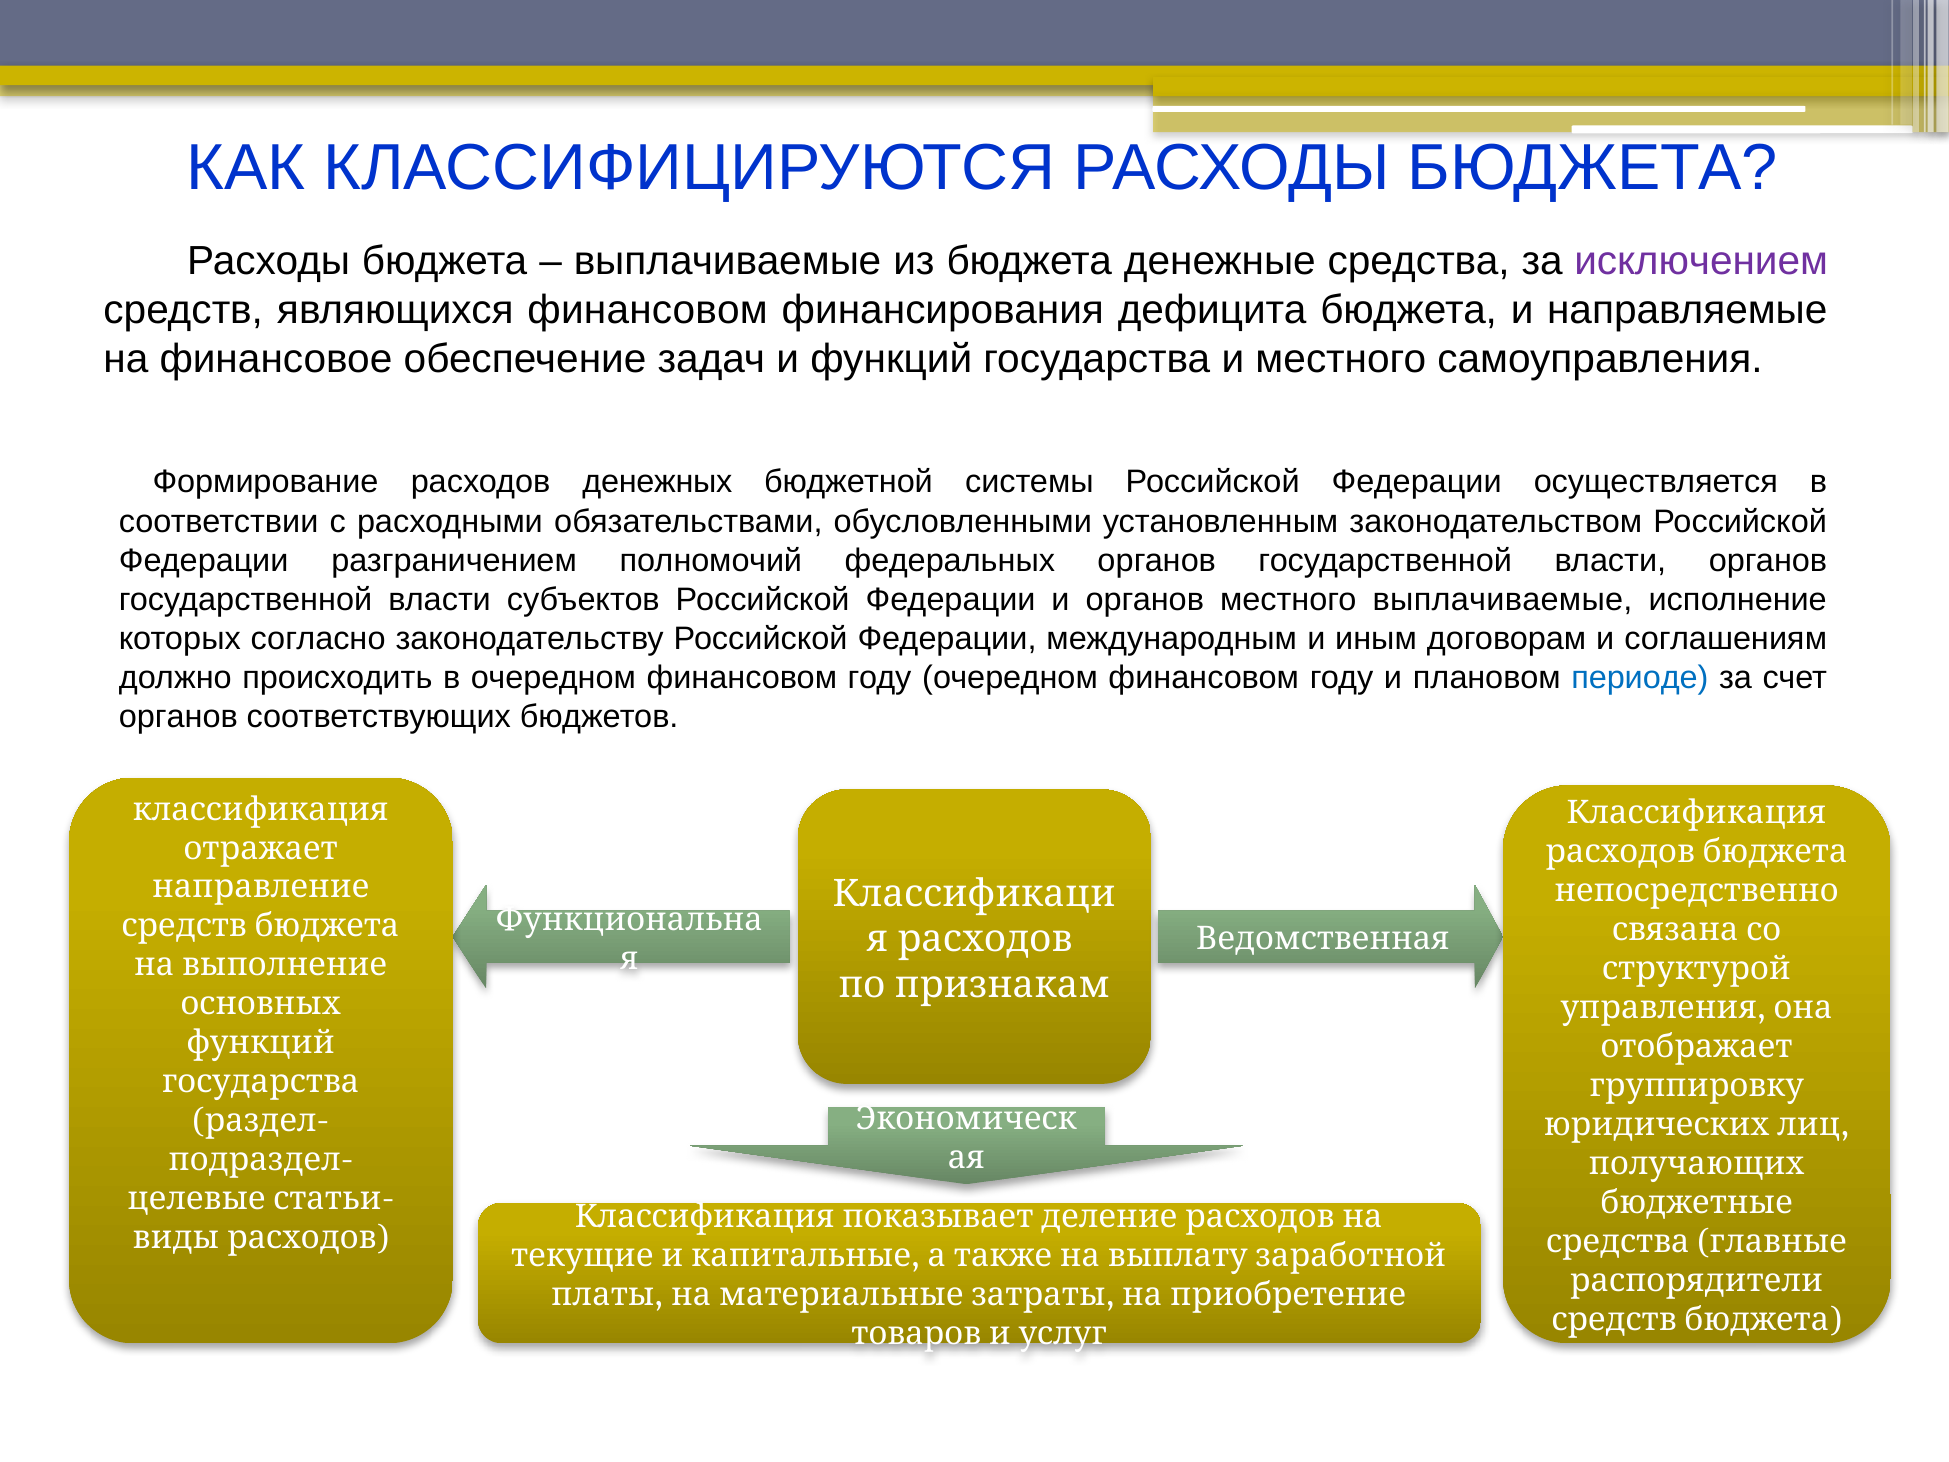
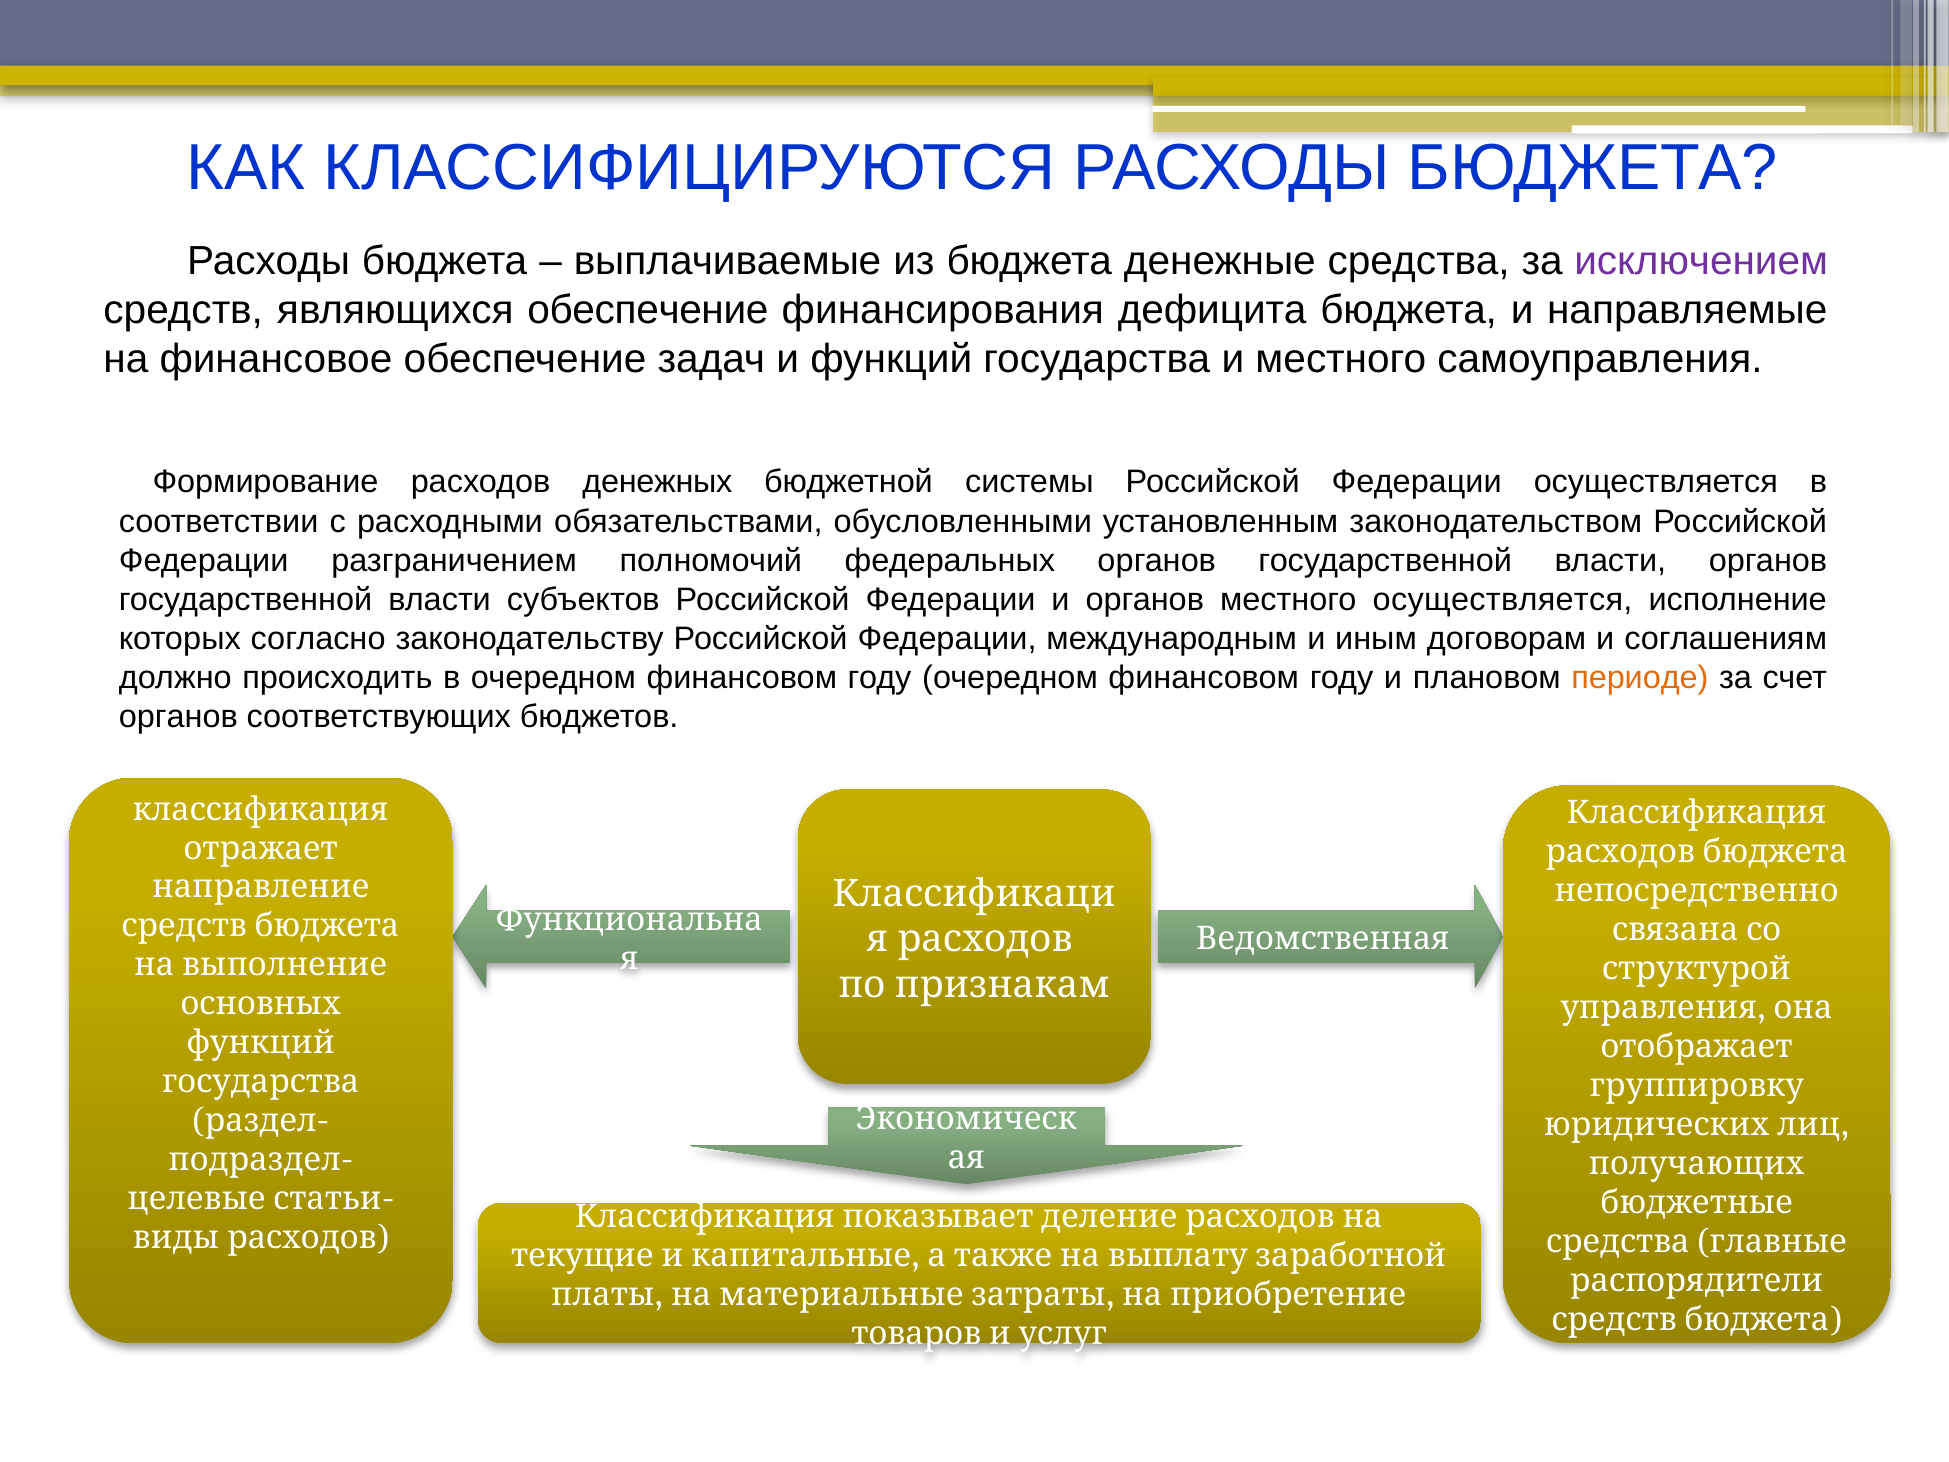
являющихся финансовом: финансовом -> обеспечение (648, 310)
местного выплачиваемые: выплачиваемые -> осуществляется (1503, 600)
периоде colour: blue -> orange (1640, 678)
